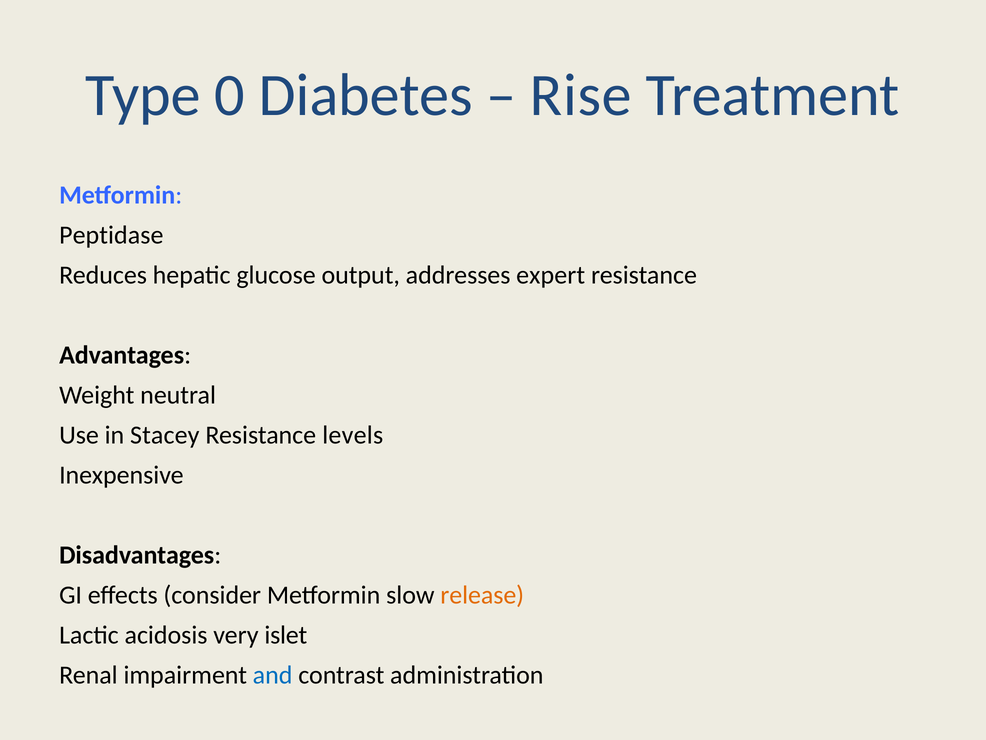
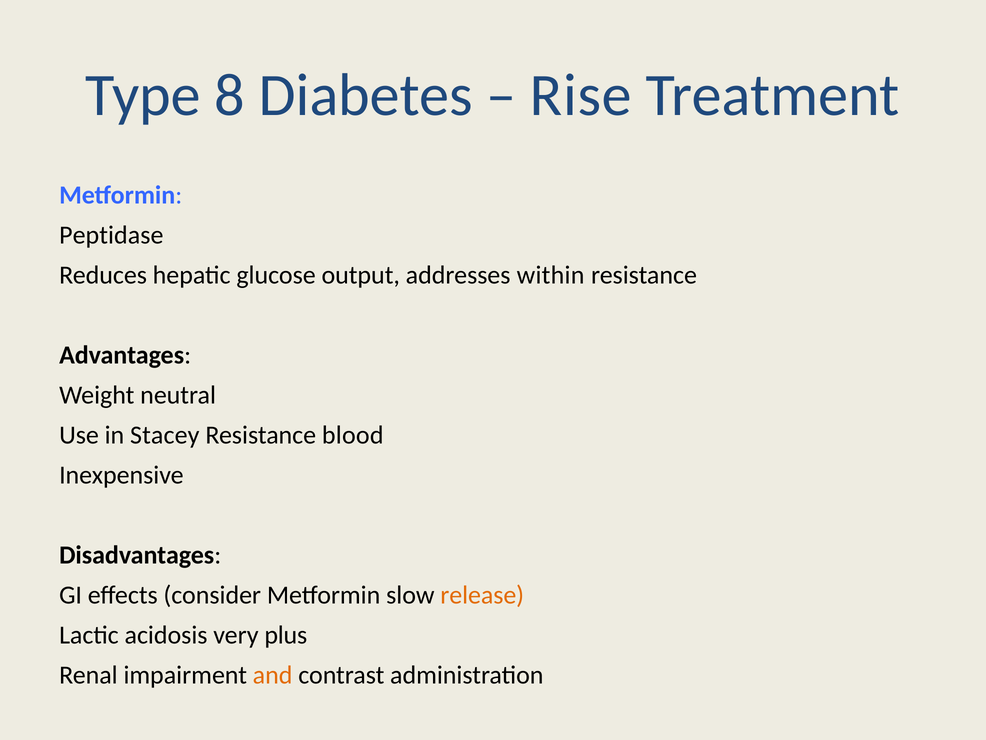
0: 0 -> 8 (230, 95)
expert: expert -> within (551, 275)
levels: levels -> blood (353, 435)
islet: islet -> plus (286, 635)
and colour: blue -> orange (273, 675)
